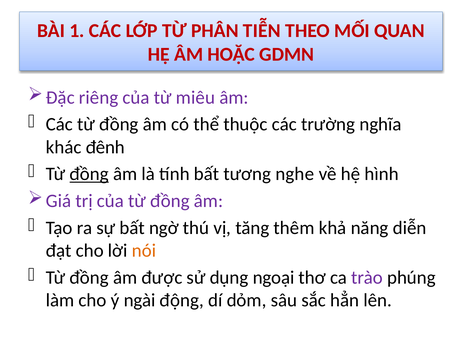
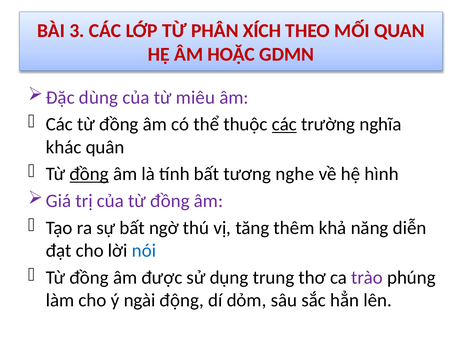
1: 1 -> 3 (77, 31)
TIỄN: TIỄN -> XÍCH (262, 31)
riêng: riêng -> dùng (99, 97)
các underline: none -> present (284, 124)
đênh: đênh -> quân (105, 147)
nói colour: orange -> blue (144, 250)
ngoại: ngoại -> trung (274, 277)
